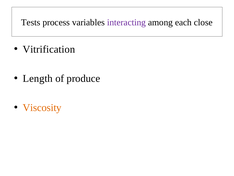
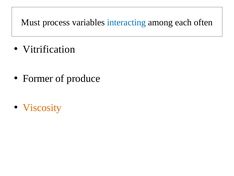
Tests: Tests -> Must (31, 22)
interacting colour: purple -> blue (126, 22)
close: close -> often (203, 22)
Length: Length -> Former (38, 78)
